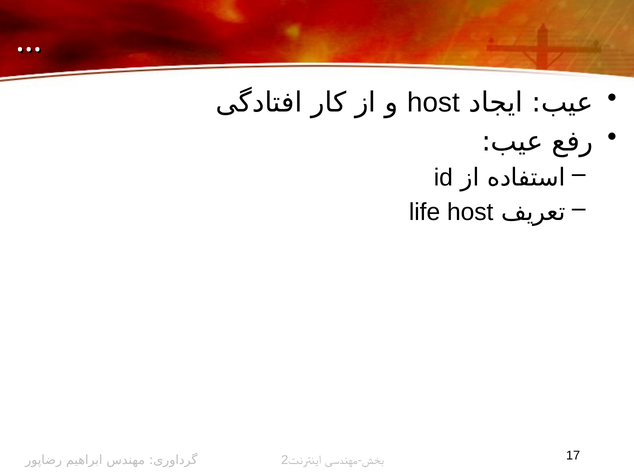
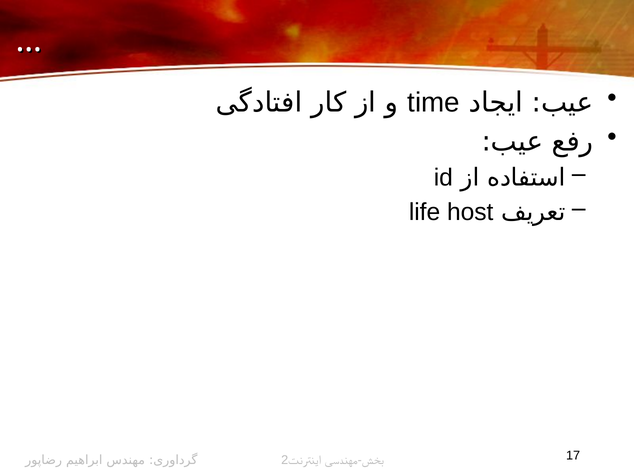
host: host -> time (434, 103)
